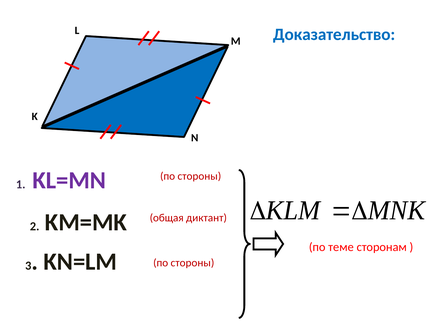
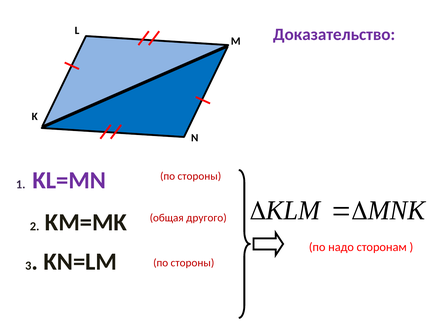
Доказательство colour: blue -> purple (334, 34)
диктант: диктант -> другого (206, 217)
теме: теме -> надо (341, 247)
